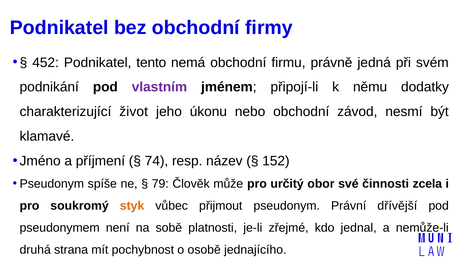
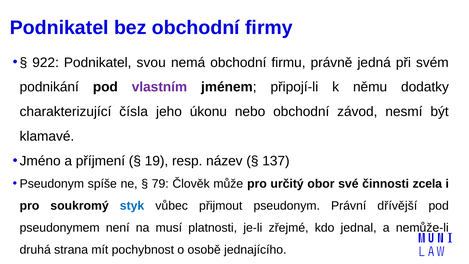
452: 452 -> 922 (46, 62)
tento: tento -> svou (151, 62)
život: život -> čísla (134, 112)
74: 74 -> 19 (157, 161)
152: 152 -> 137 (276, 161)
styk colour: orange -> blue (132, 206)
sobě: sobě -> musí (169, 228)
